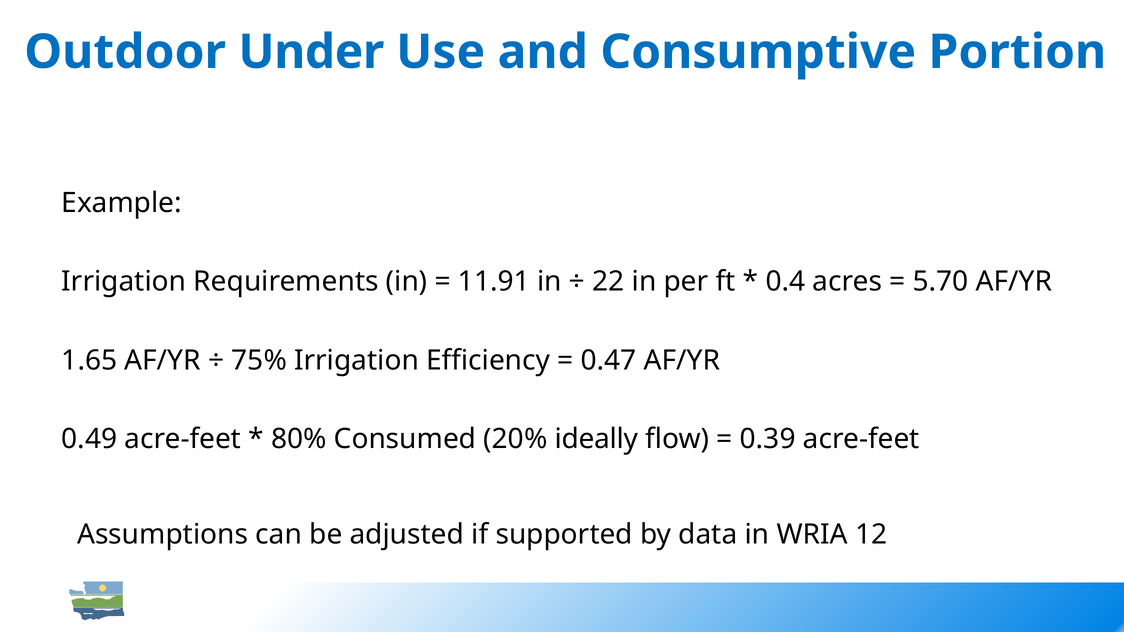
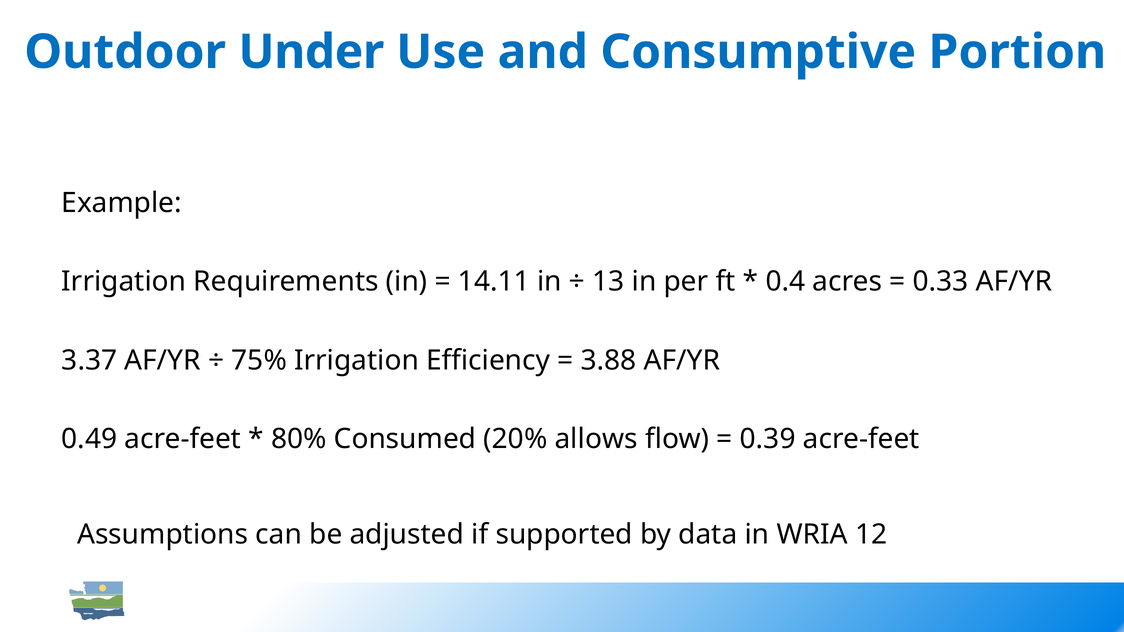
11.91: 11.91 -> 14.11 (494, 282)
22: 22 -> 13 (608, 282)
5.70: 5.70 -> 0.33 (941, 282)
1.65: 1.65 -> 3.37 (89, 360)
0.47: 0.47 -> 3.88 (609, 360)
ideally: ideally -> allows (596, 439)
